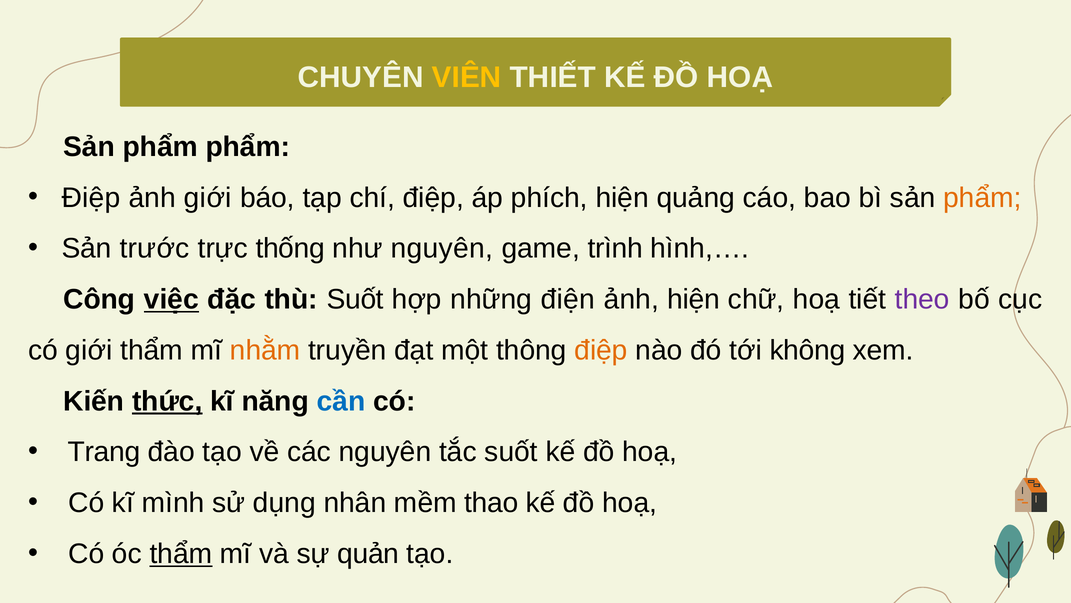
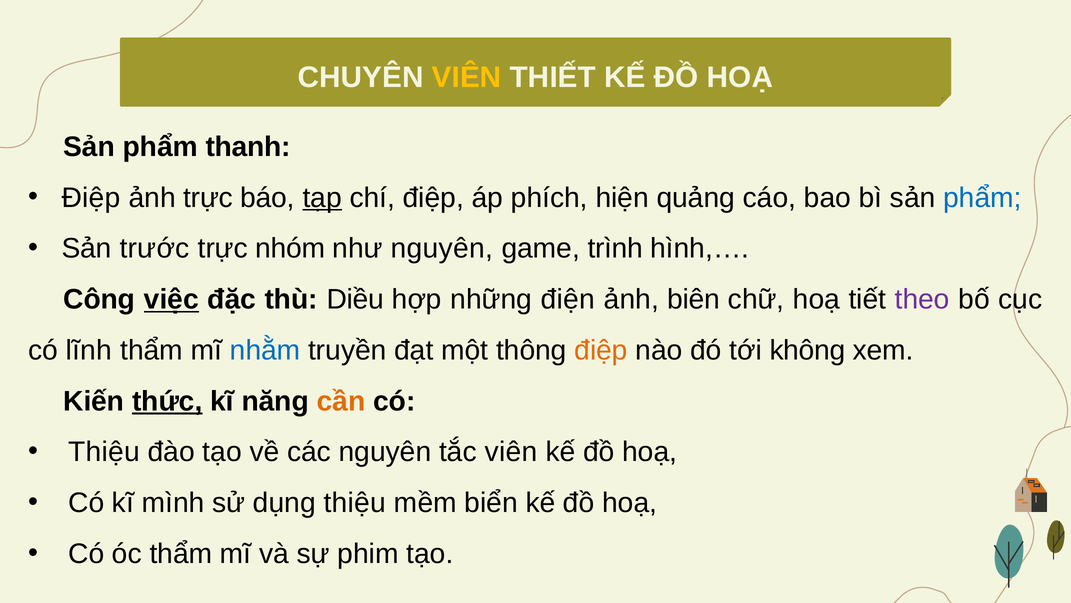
phẩm phẩm: phẩm -> thanh (248, 147)
ảnh giới: giới -> trực (208, 197)
tạp underline: none -> present (322, 197)
phẩm colour: orange -> blue (982, 197)
thống: thống -> nhóm (290, 248)
thù Suốt: Suốt -> Diều (355, 299)
ảnh hiện: hiện -> biên (694, 299)
có giới: giới -> lĩnh (89, 350)
nhằm colour: orange -> blue (265, 350)
cần colour: blue -> orange (341, 401)
Trang: Trang -> Thiệu (104, 452)
tắc suốt: suốt -> viên (511, 452)
dụng nhân: nhân -> thiệu (355, 503)
thao: thao -> biển (491, 503)
thẩm underline: present -> none (181, 553)
quản: quản -> phim (368, 553)
